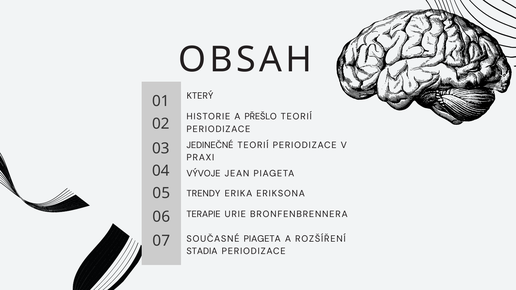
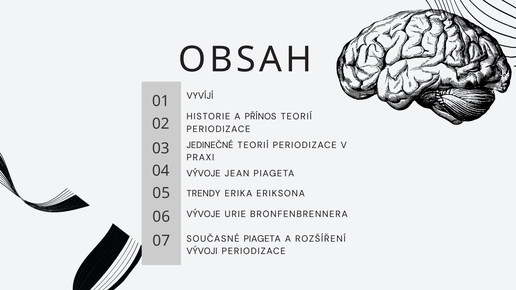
KTERÝ: KTERÝ -> VYVÍJÍ (200, 96)
PŘEŠLO: PŘEŠLO -> PŘÍNOS (260, 117)
TERAPIE: TERAPIE -> VÝVOJE (203, 214)
STADIA: STADIA -> VÝVOJI (202, 251)
